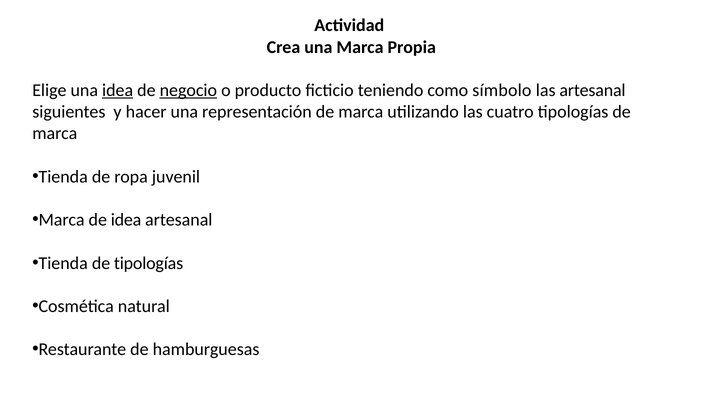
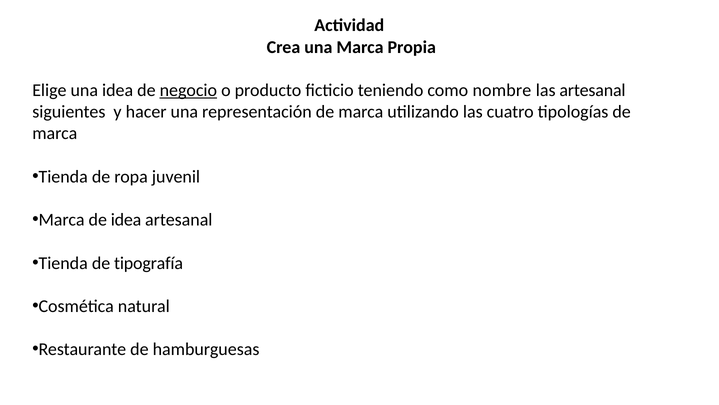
idea underline: present -> none (118, 90)
símbolo: símbolo -> nombre (502, 90)
de tipologías: tipologías -> tipografía (149, 263)
